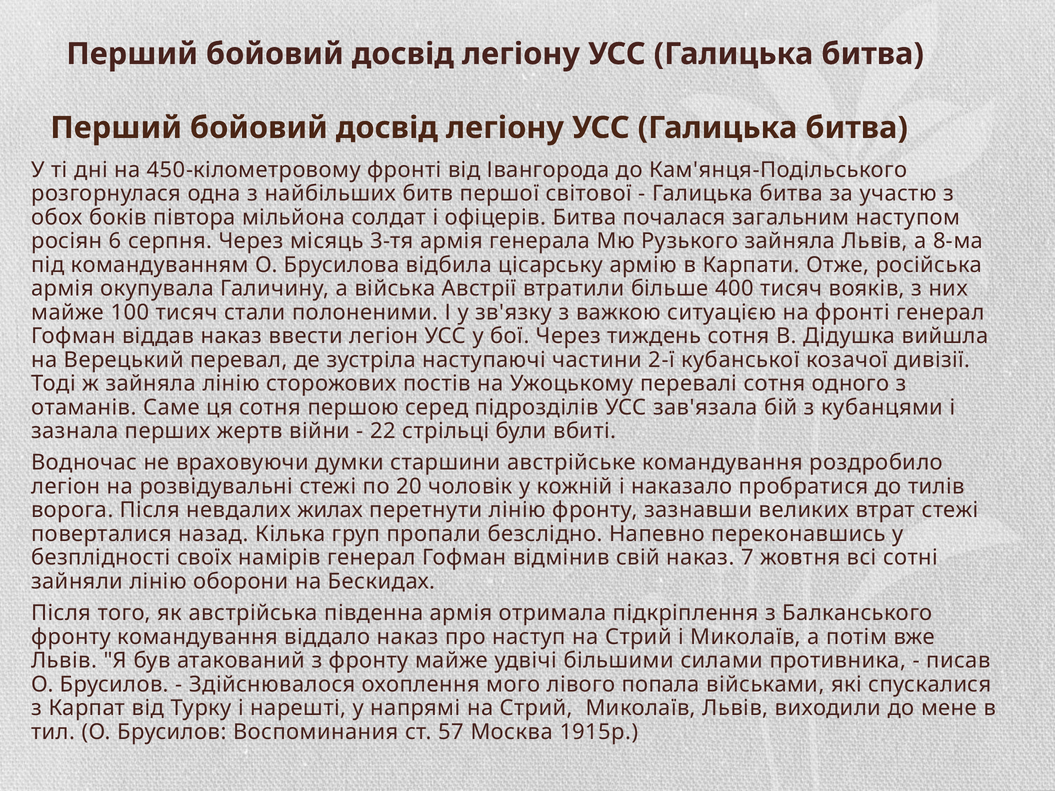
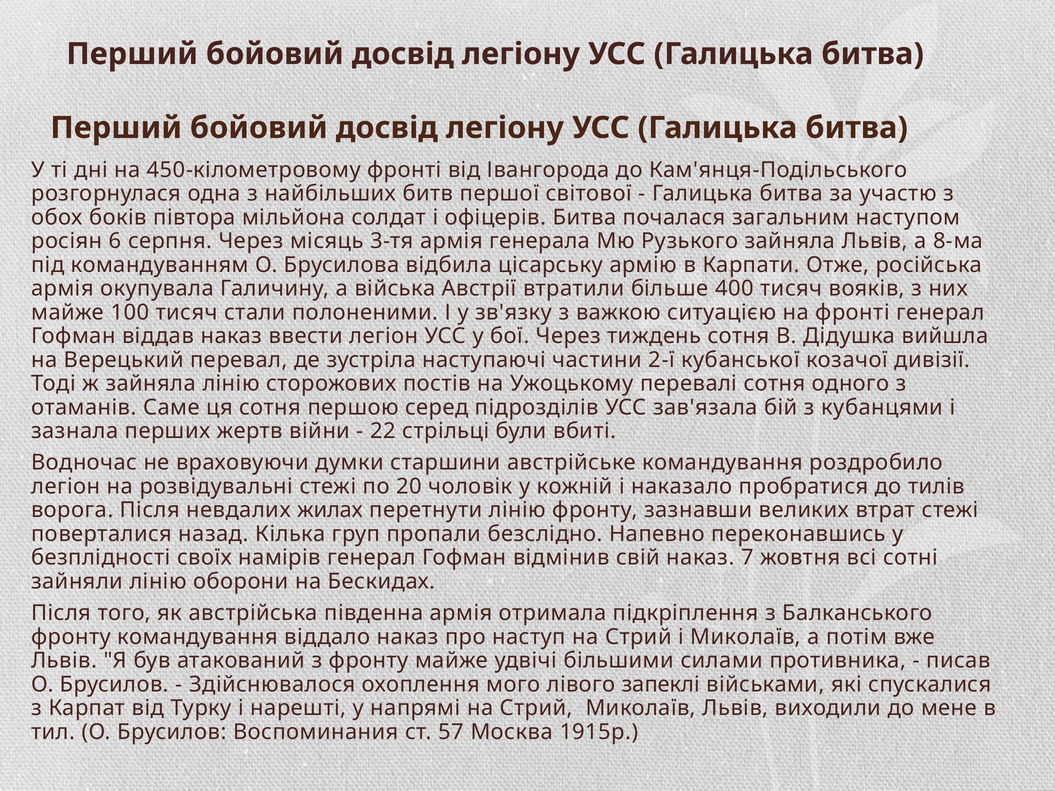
попала: попала -> запеклі (661, 685)
